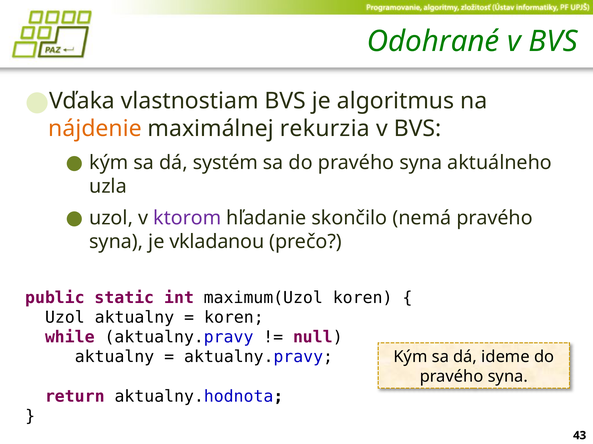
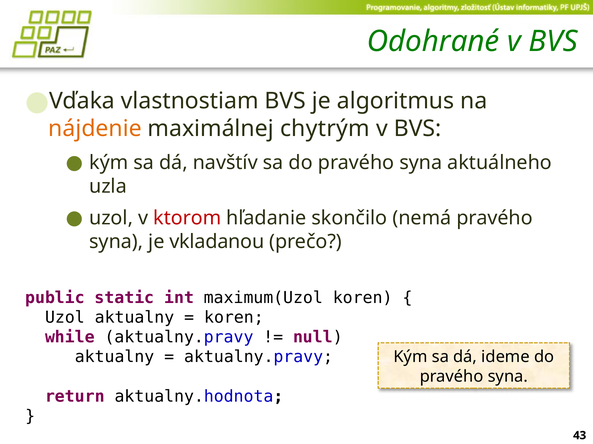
rekurzia: rekurzia -> chytrým (325, 129)
systém: systém -> navštív (225, 163)
ktorom colour: purple -> red (187, 218)
